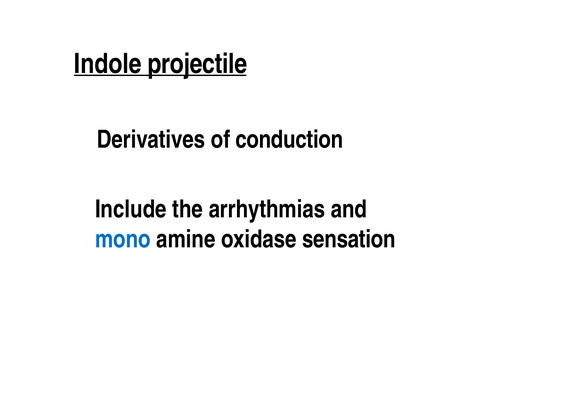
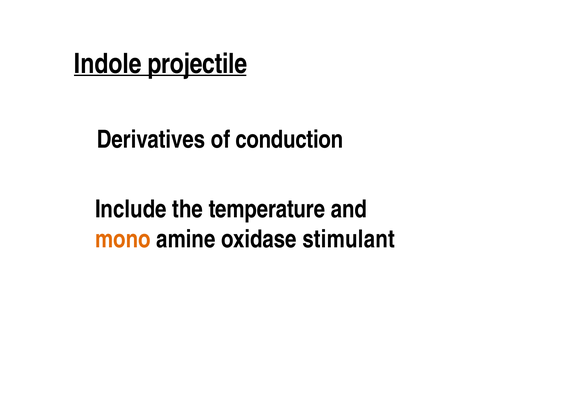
arrhythmias: arrhythmias -> temperature (267, 210)
mono colour: blue -> orange (123, 240)
sensation: sensation -> stimulant (349, 240)
